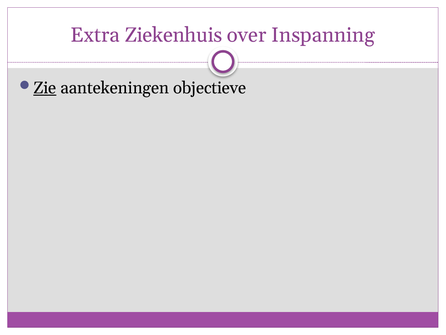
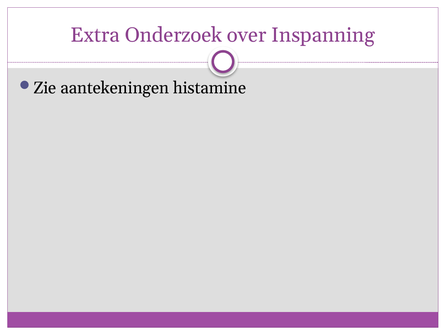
Ziekenhuis: Ziekenhuis -> Onderzoek (174, 35)
Zie underline: present -> none (45, 88)
objectieve: objectieve -> histamine (210, 88)
